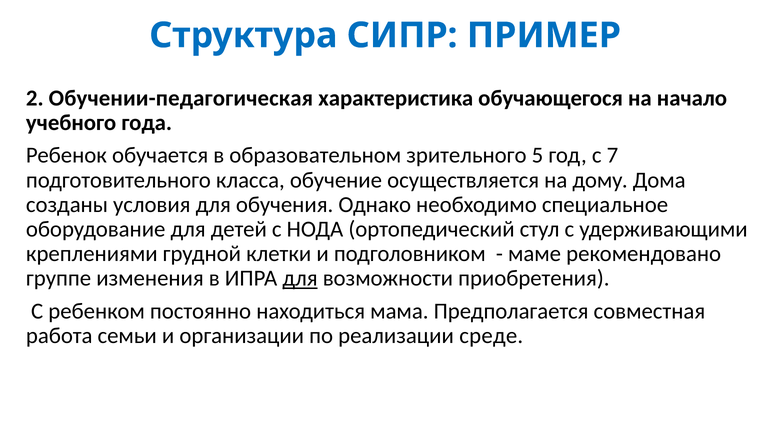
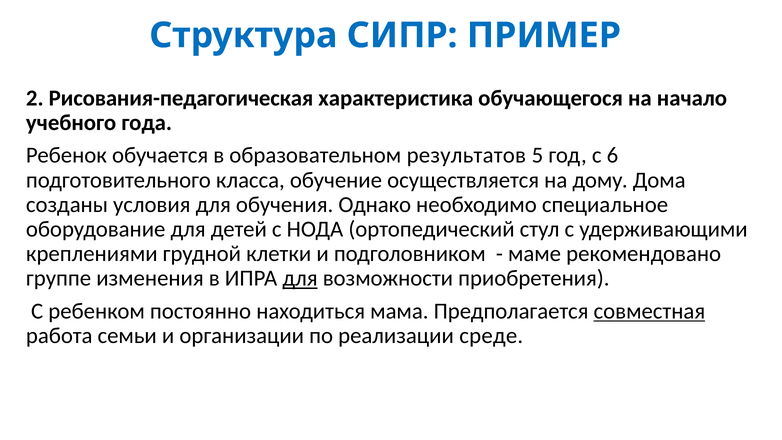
Обучении-педагогическая: Обучении-педагогическая -> Рисования-педагогическая (181, 98)
зрительного: зрительного -> результатов (466, 155)
7: 7 -> 6 (612, 155)
совместная underline: none -> present (649, 311)
